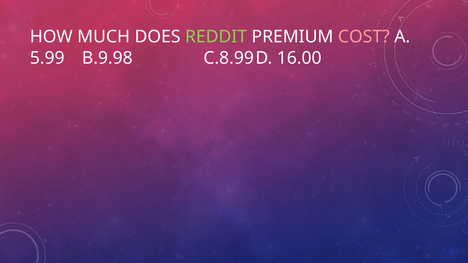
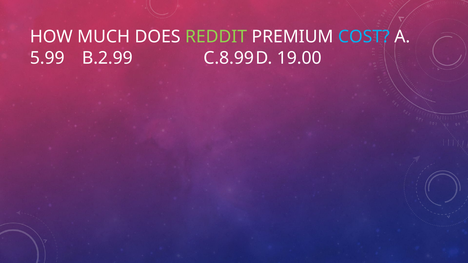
COST colour: pink -> light blue (364, 37)
B.9.98: B.9.98 -> B.2.99 (107, 58)
16.00: 16.00 -> 19.00 (299, 58)
